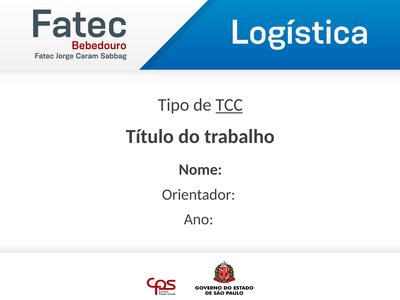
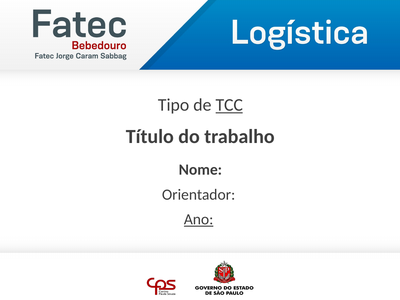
Ano underline: none -> present (199, 219)
